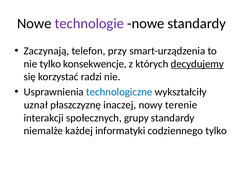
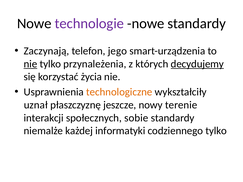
przy: przy -> jego (117, 51)
nie underline: none -> present (30, 64)
konsekwencje: konsekwencje -> przynależenia (95, 64)
radzi: radzi -> życia (91, 77)
technologiczne colour: blue -> orange (119, 92)
inaczej: inaczej -> jeszcze (120, 105)
grupy: grupy -> sobie (136, 118)
